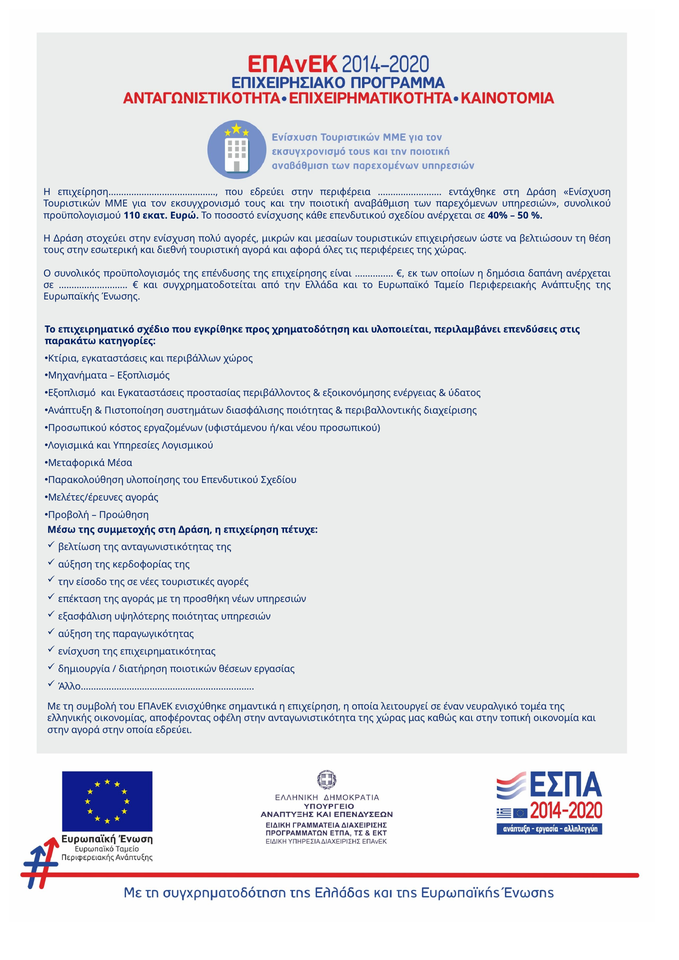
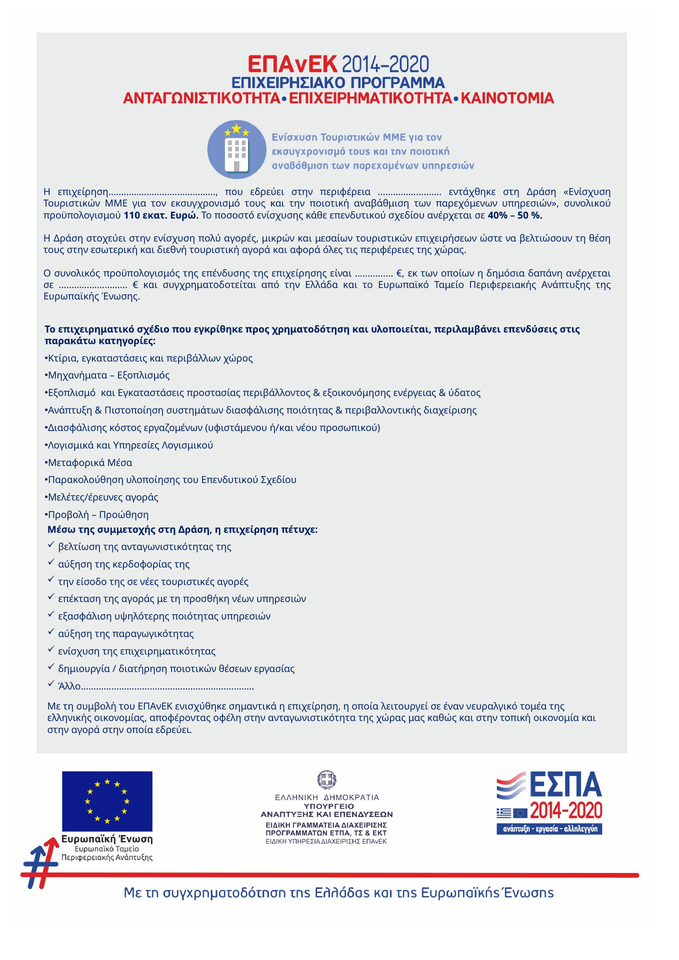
Προσωπικού: Προσωπικού -> Διασφάλισης (77, 428)
